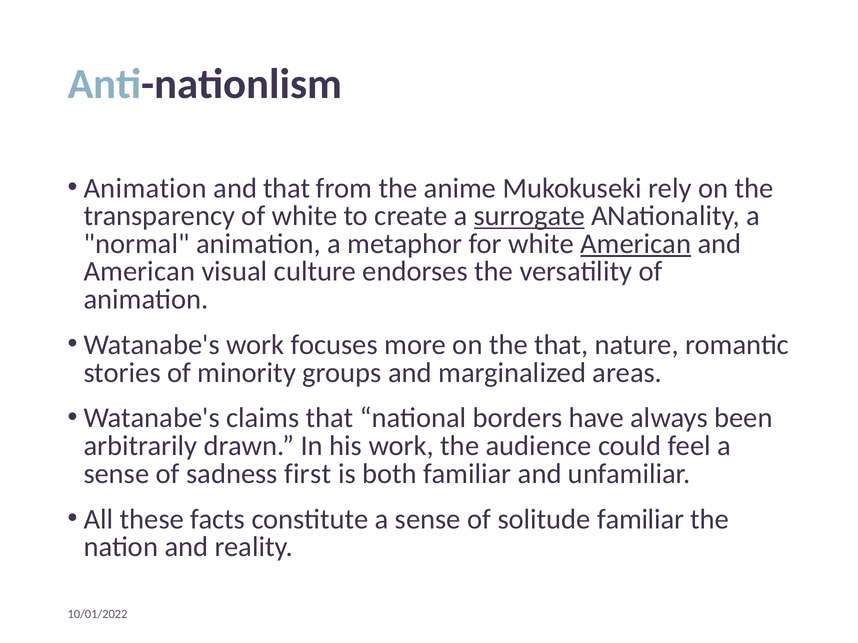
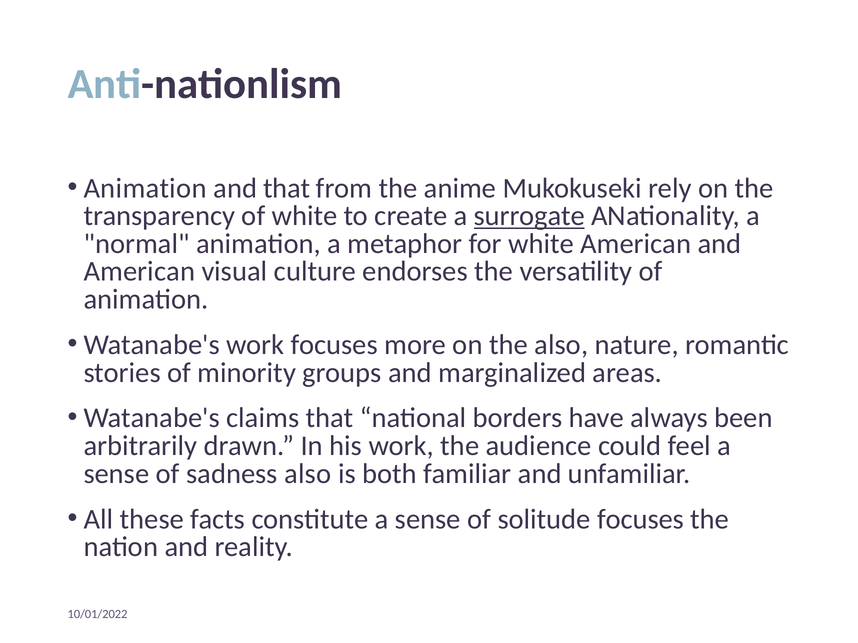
American underline: present -> none (636, 244)
the that: that -> also (561, 345)
sadness first: first -> also (308, 474)
solitude familiar: familiar -> focuses (640, 519)
